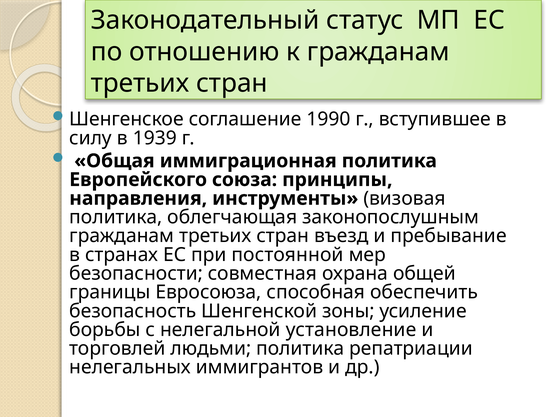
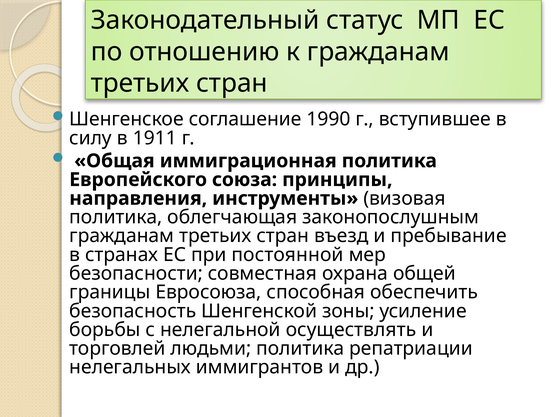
1939: 1939 -> 1911 (155, 138)
установление: установление -> осуществлять (351, 330)
